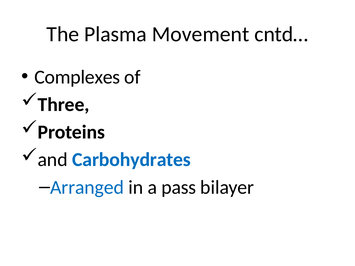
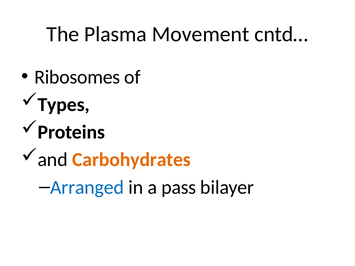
Complexes: Complexes -> Ribosomes (77, 77)
Three: Three -> Types (64, 105)
Carbohydrates colour: blue -> orange (131, 160)
